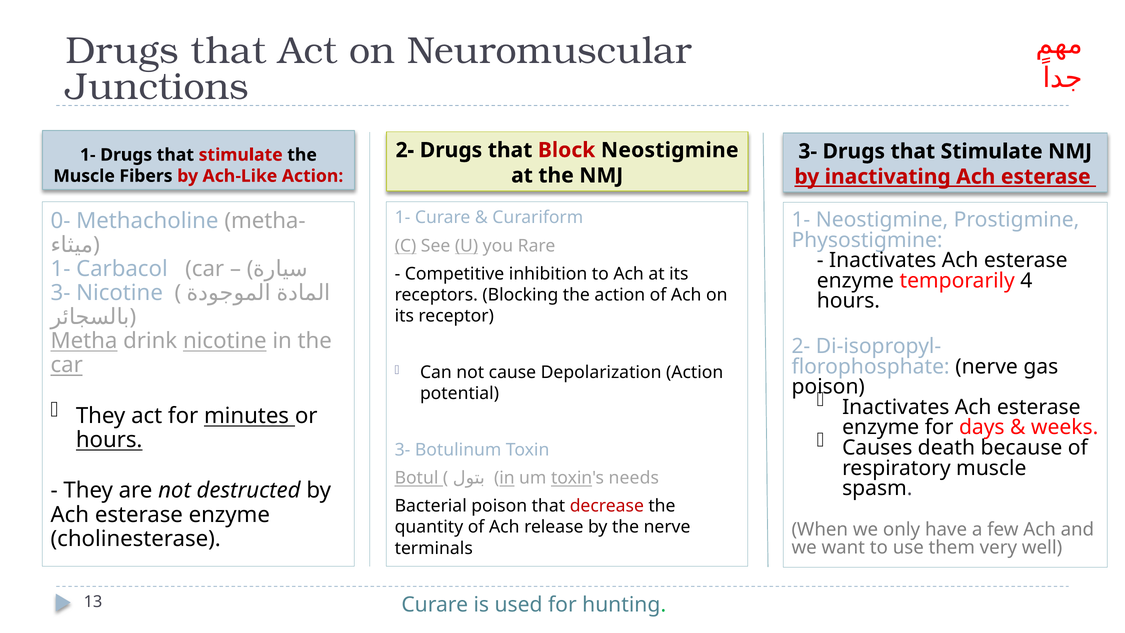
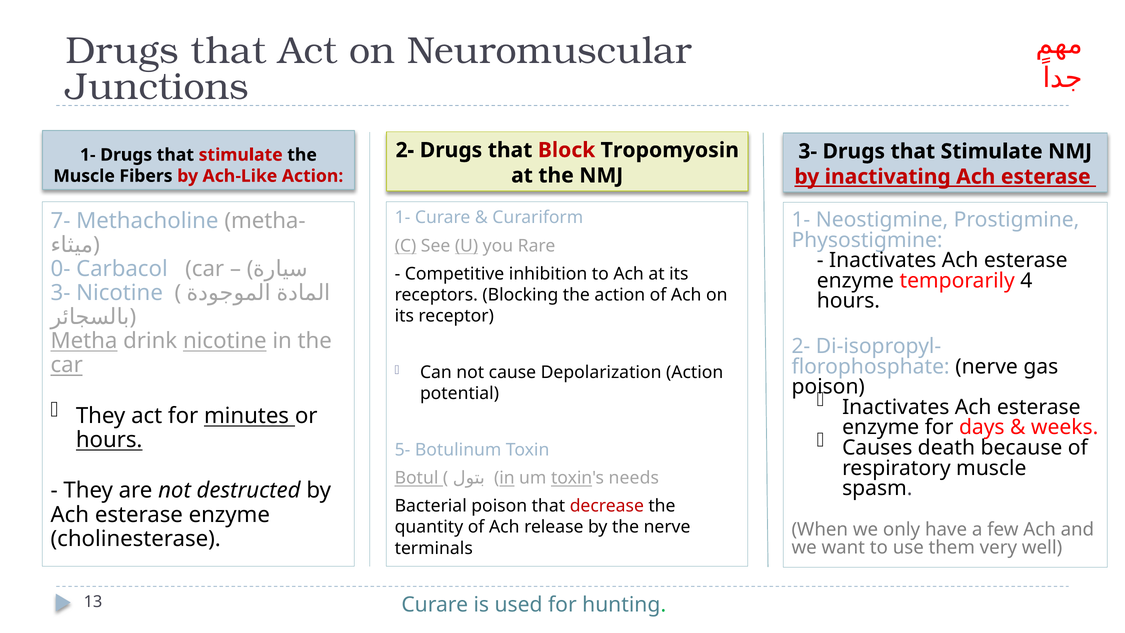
Block Neostigmine: Neostigmine -> Tropomyosin (670, 150)
0-: 0- -> 7- (61, 221)
1-: 1- -> 0- (61, 269)
3-: 3- -> 5- (403, 450)
